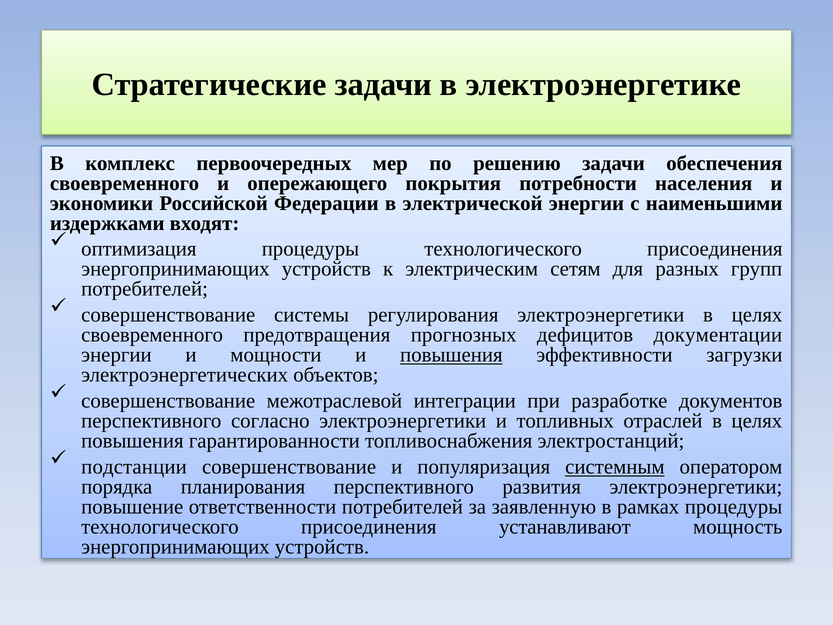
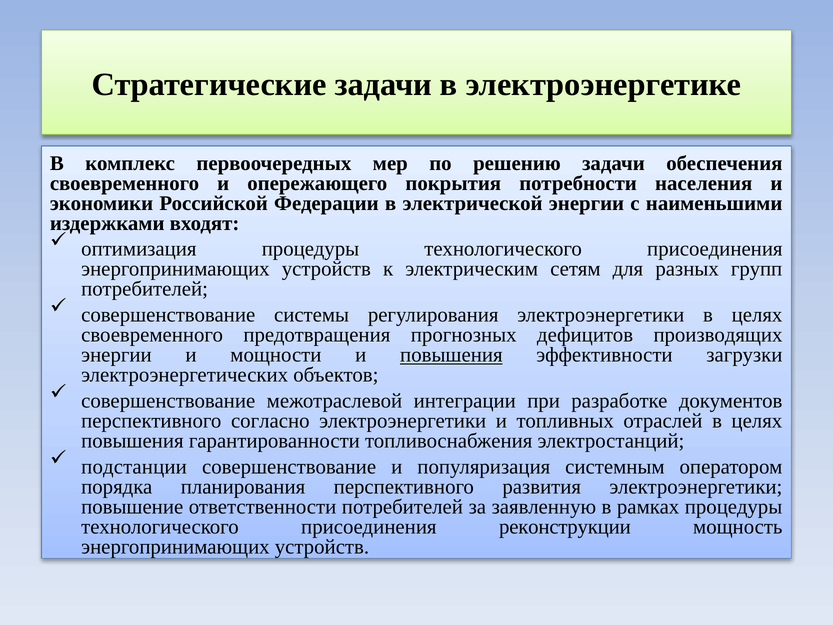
документации: документации -> производящих (718, 335)
системным underline: present -> none (615, 467)
устанавливают: устанавливают -> реконструкции (565, 527)
